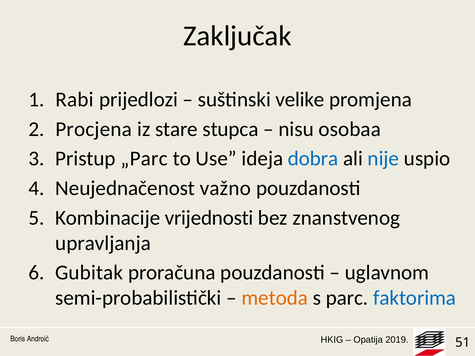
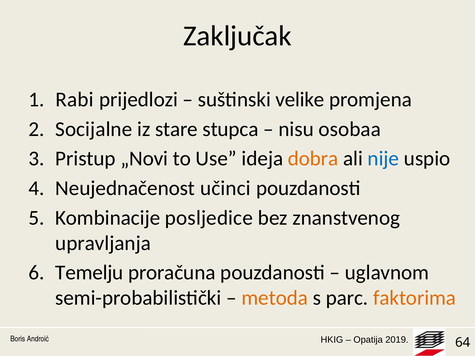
Procjena: Procjena -> Socijalne (94, 129)
„Parc: „Parc -> „Novi (144, 159)
dobra colour: blue -> orange (313, 159)
važno: važno -> učinci (225, 188)
vrijednosti: vrijednosti -> posljedice (209, 218)
Gubitak: Gubitak -> Temelju (89, 273)
faktorima colour: blue -> orange (415, 298)
51: 51 -> 64 (463, 343)
